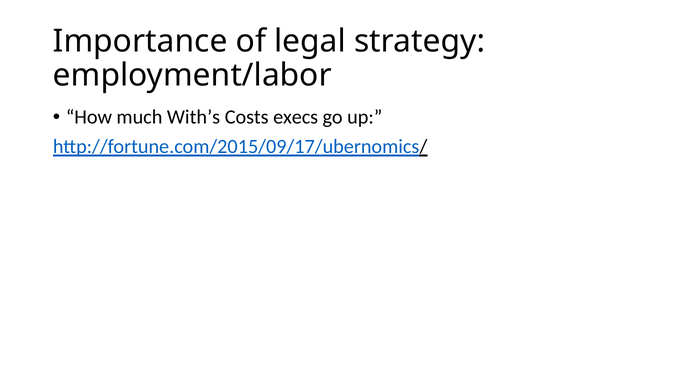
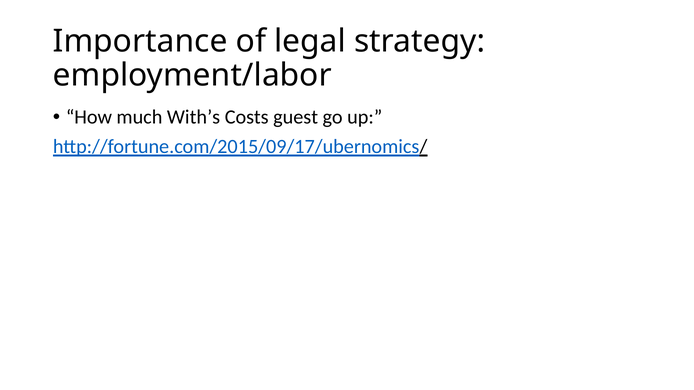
execs: execs -> guest (296, 117)
